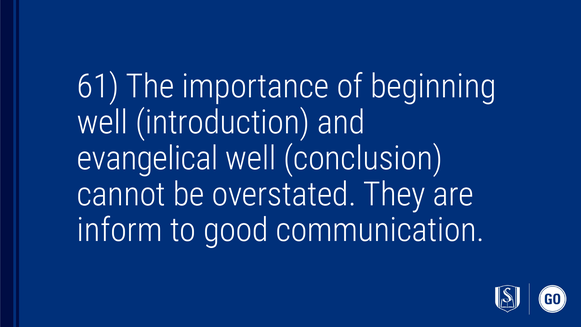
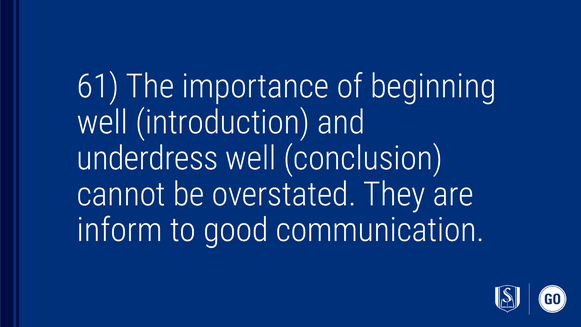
evangelical: evangelical -> underdress (148, 158)
